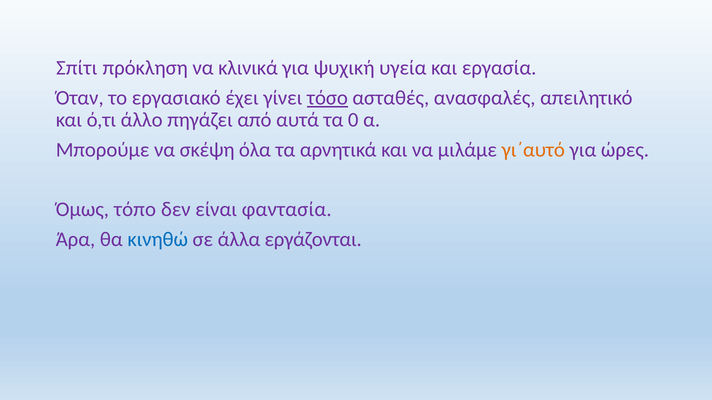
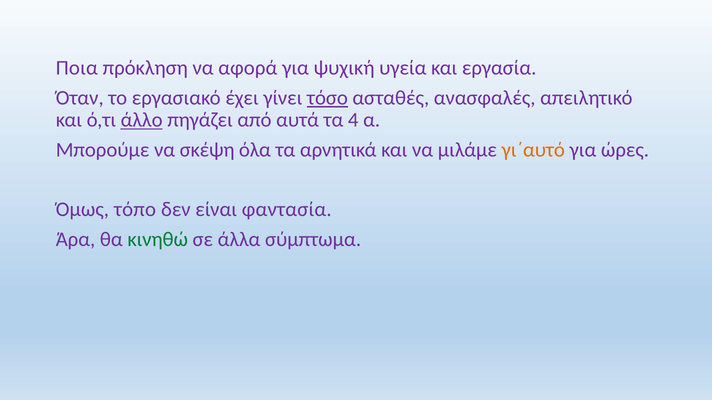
Σπίτι: Σπίτι -> Ποια (77, 68)
κλινικά: κλινικά -> αφορά (248, 68)
άλλο underline: none -> present (142, 120)
0: 0 -> 4 (353, 120)
κινηθώ colour: blue -> green (158, 240)
εργάζονται: εργάζονται -> σύμπτωμα (313, 240)
